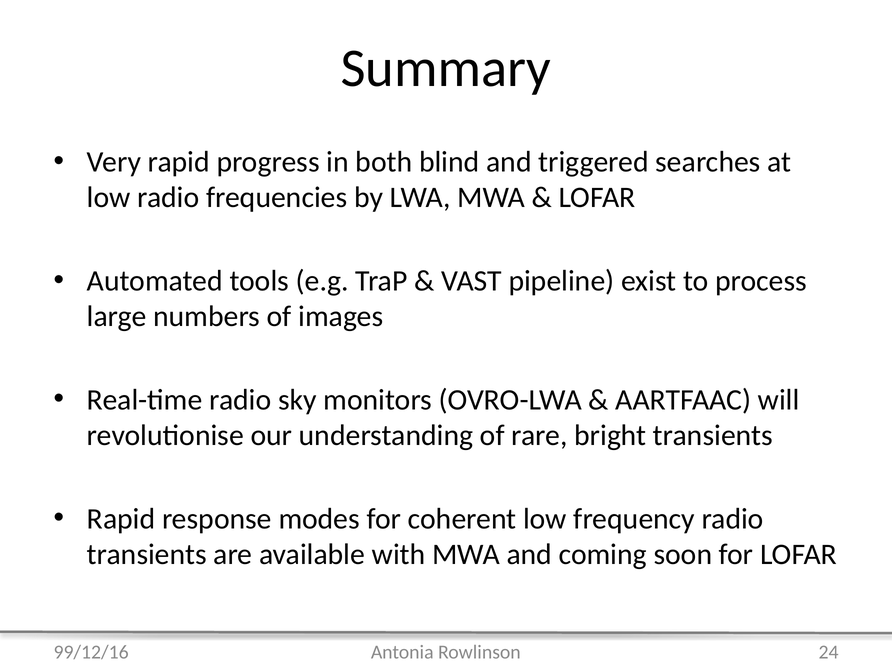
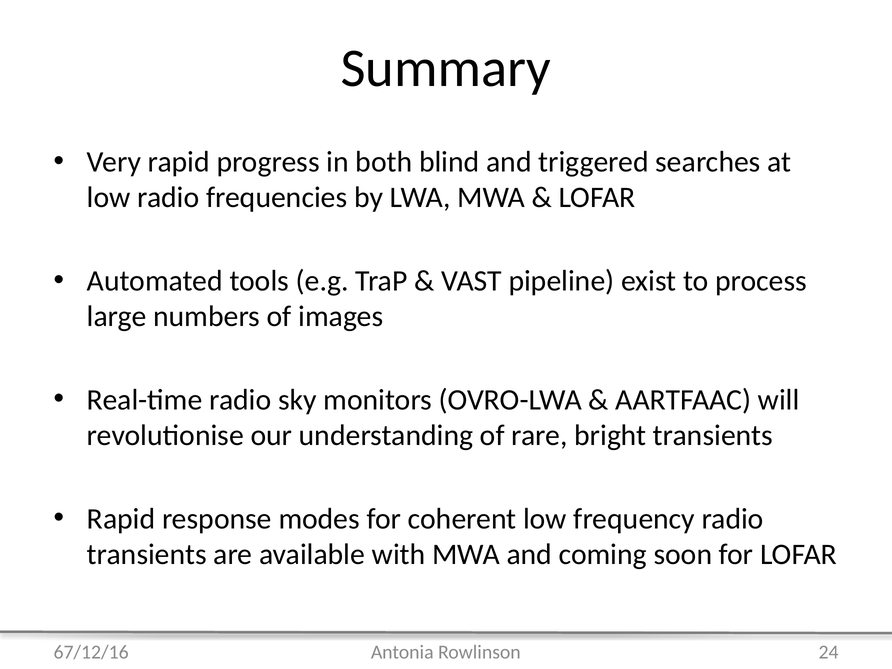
99/12/16: 99/12/16 -> 67/12/16 (91, 652)
